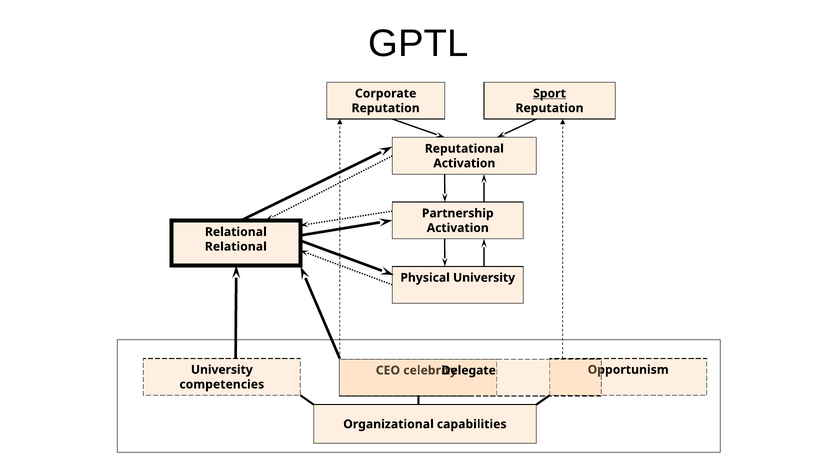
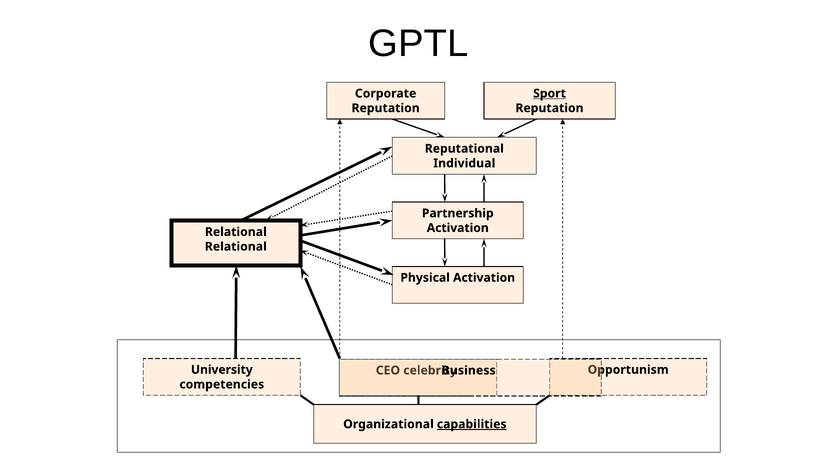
Activation: Activation -> Individual (464, 163)
Physical University: University -> Activation (484, 278)
Delegate: Delegate -> Business (469, 370)
capabilities underline: none -> present (472, 424)
